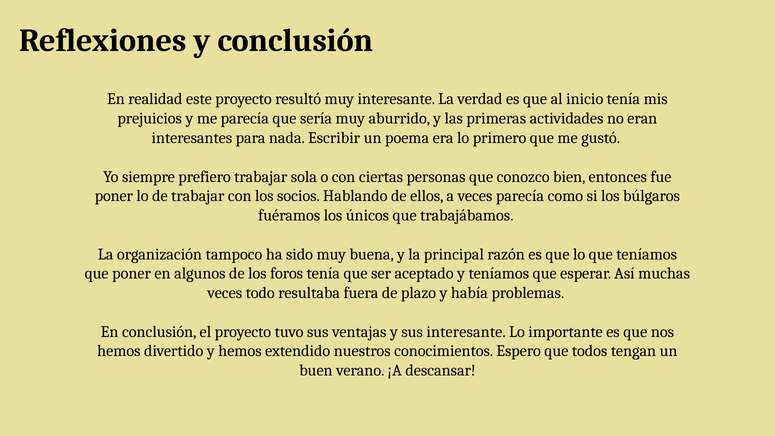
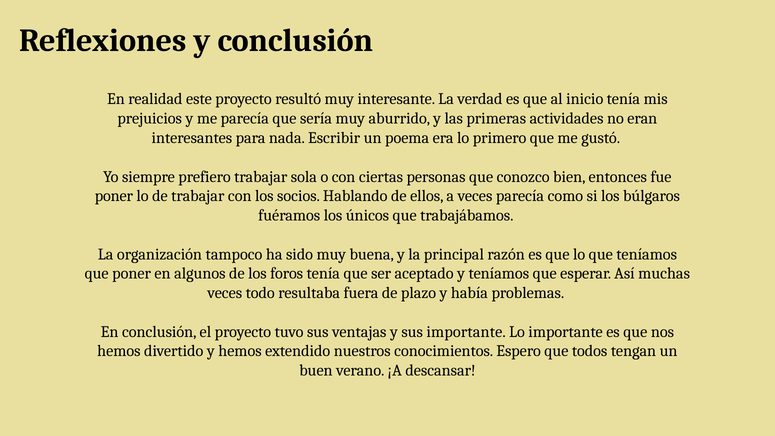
sus interesante: interesante -> importante (466, 332)
